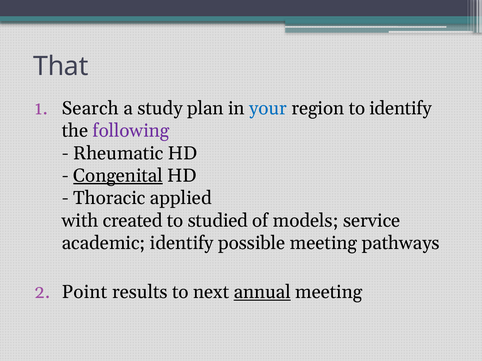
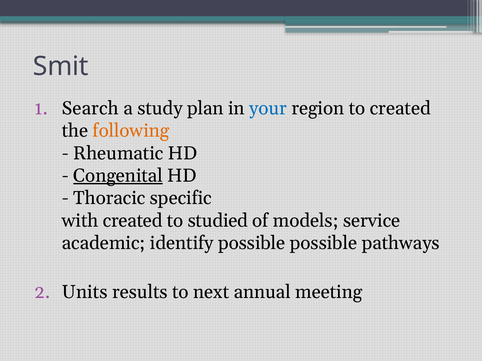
That: That -> Smit (61, 66)
to identify: identify -> created (400, 108)
following colour: purple -> orange (131, 131)
applied: applied -> specific (181, 198)
possible meeting: meeting -> possible (324, 243)
Point: Point -> Units (85, 292)
annual underline: present -> none (262, 292)
